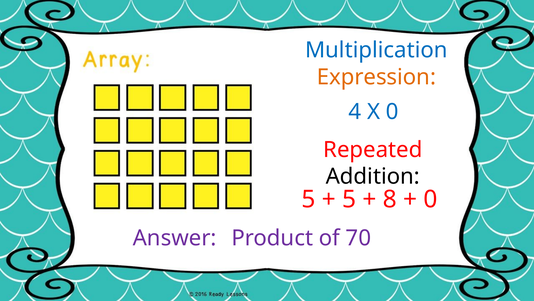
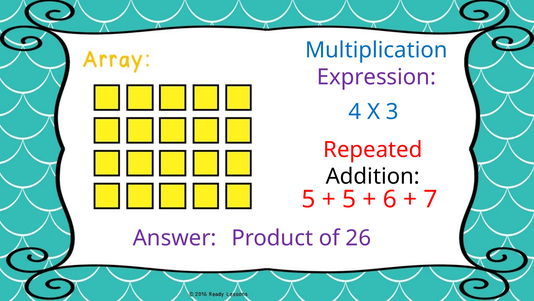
Expression colour: orange -> purple (376, 77)
X 0: 0 -> 3 (392, 112)
8: 8 -> 6 (390, 199)
0: 0 -> 7 (431, 199)
70: 70 -> 26 (358, 238)
